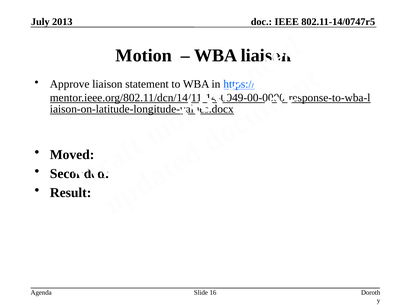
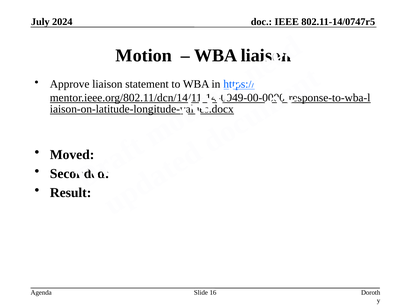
2013: 2013 -> 2024 (62, 22)
